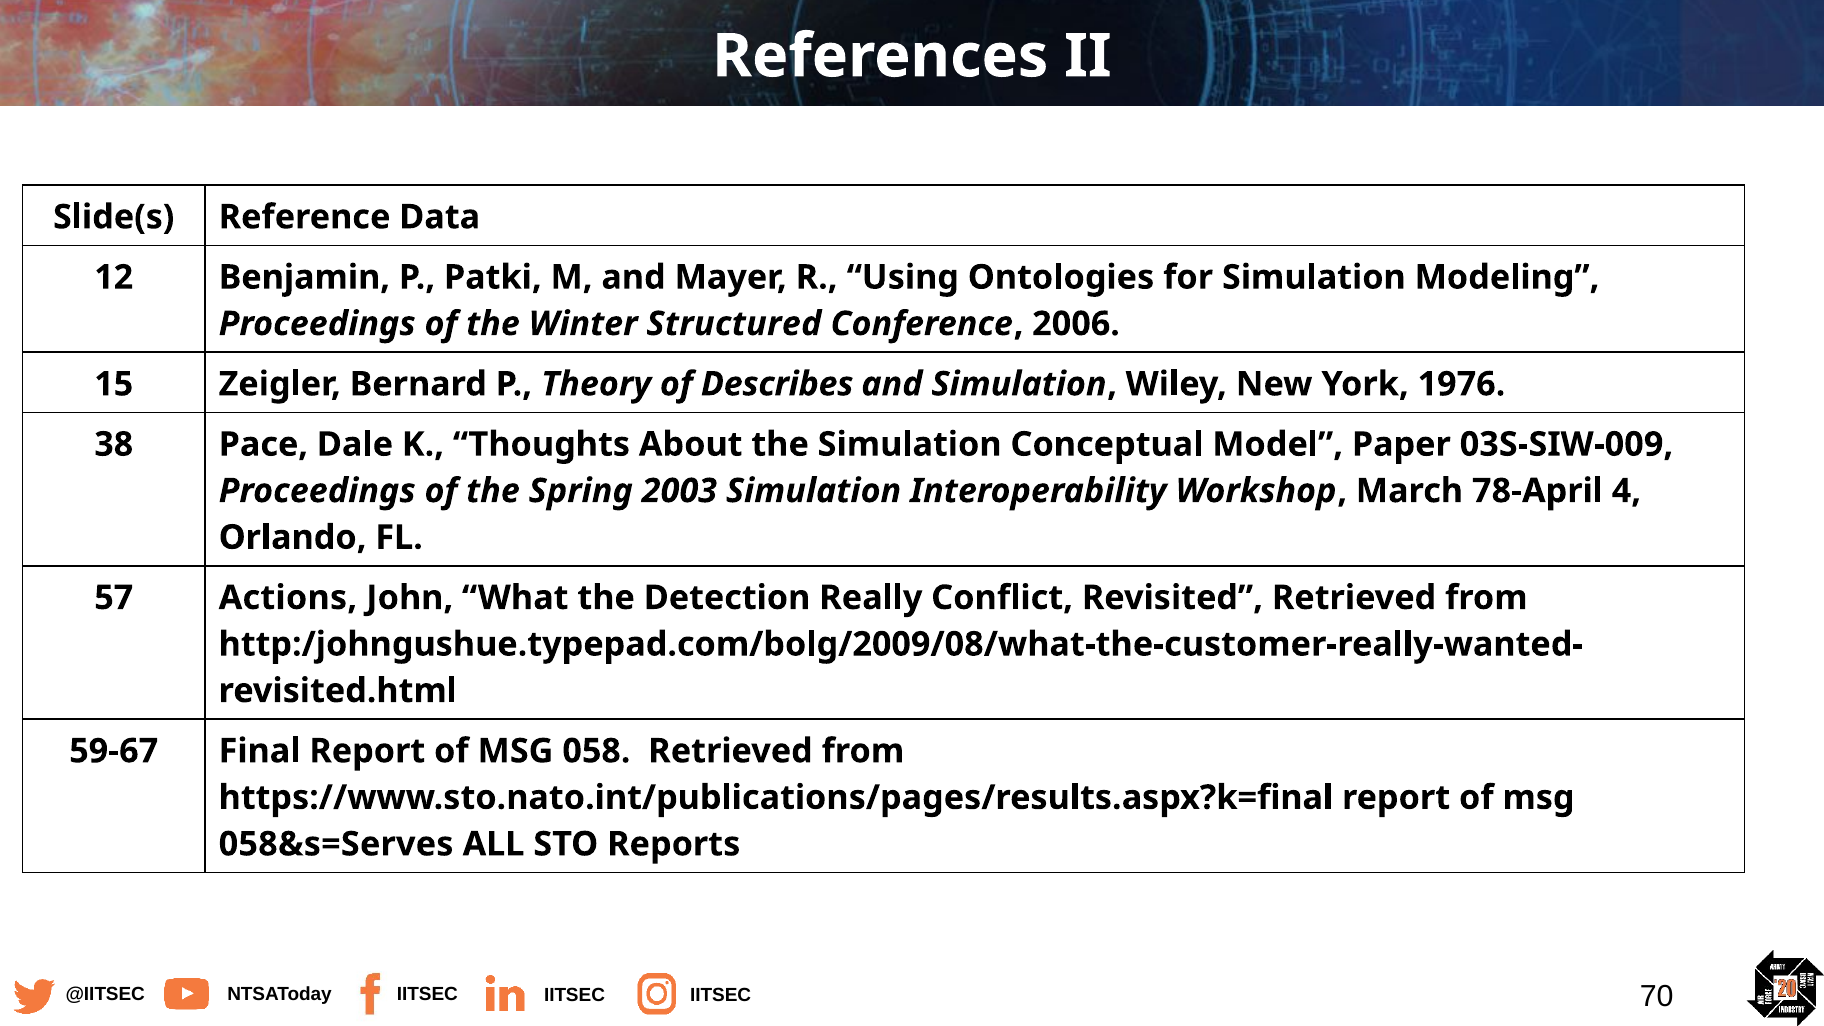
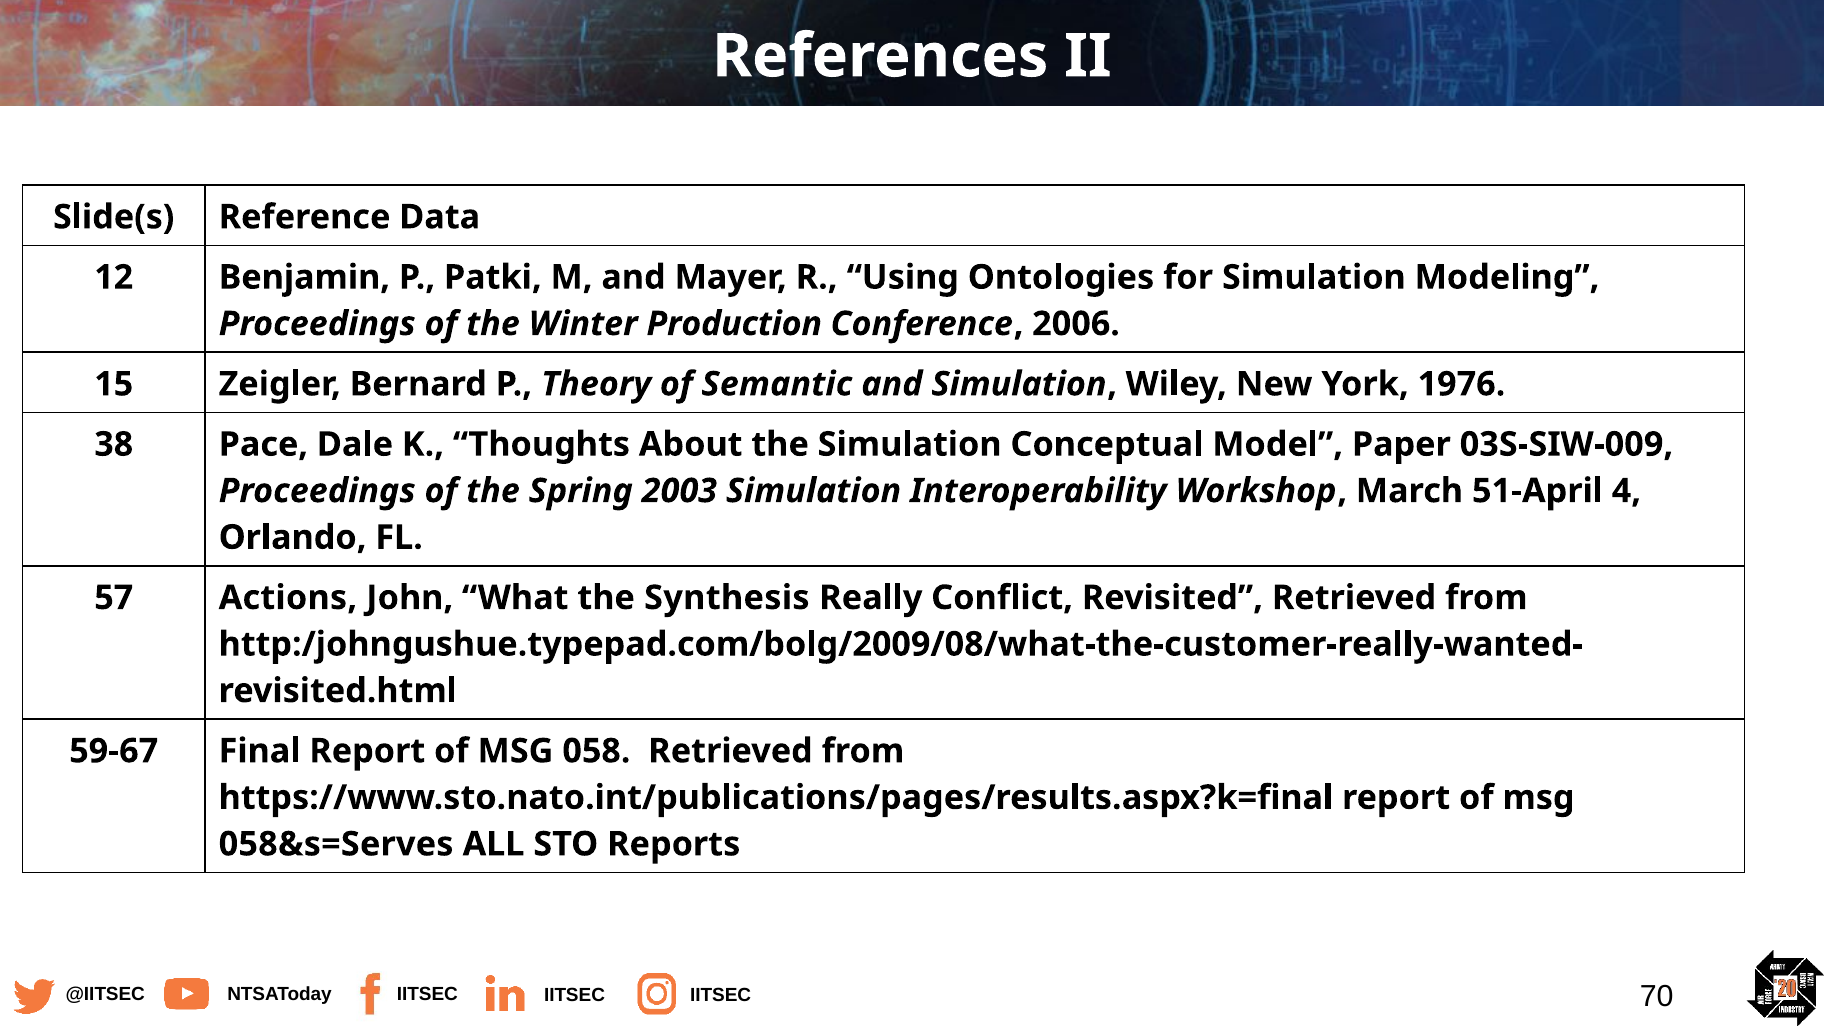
Structured: Structured -> Production (734, 324)
Describes: Describes -> Semantic (777, 384)
78-April: 78-April -> 51-April (1537, 491)
Detection: Detection -> Synthesis (727, 598)
